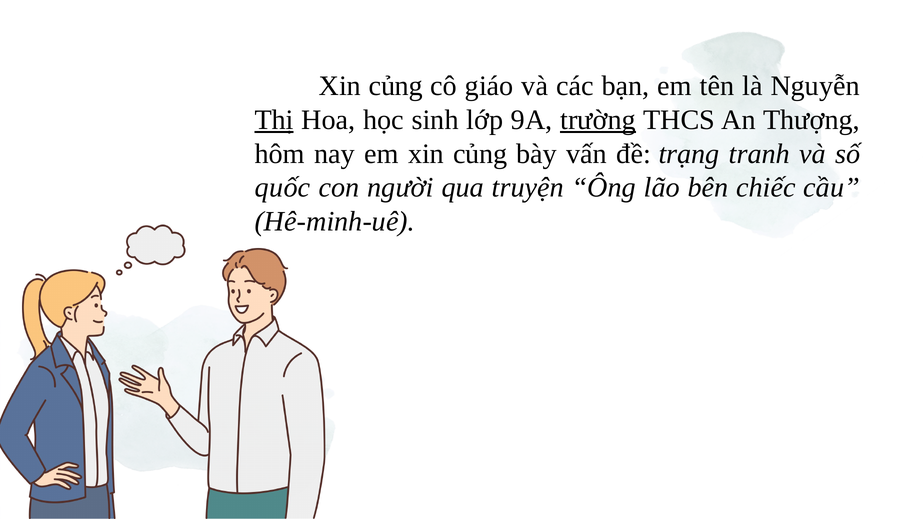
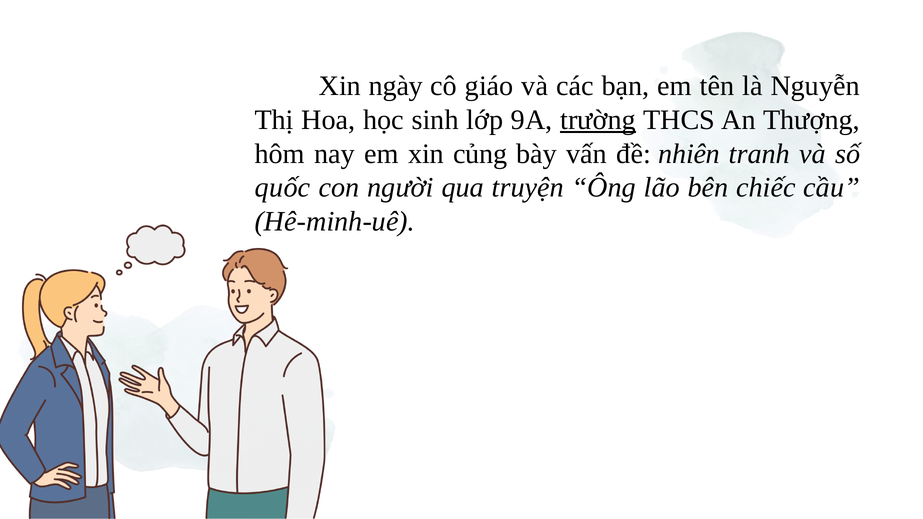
củng: củng -> ngày (396, 86)
Thị underline: present -> none (274, 120)
trạng: trạng -> nhiên (689, 154)
